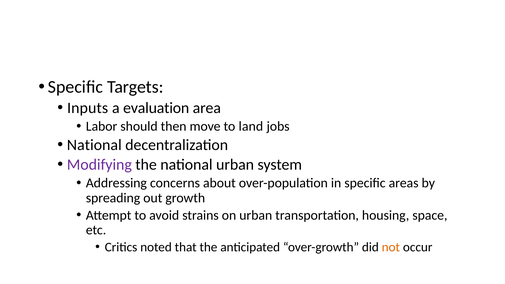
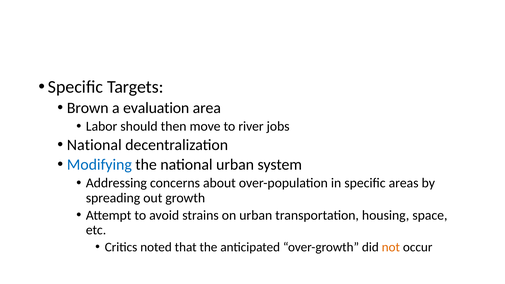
Inputs: Inputs -> Brown (88, 108)
land: land -> river (251, 126)
Modifying colour: purple -> blue (99, 165)
